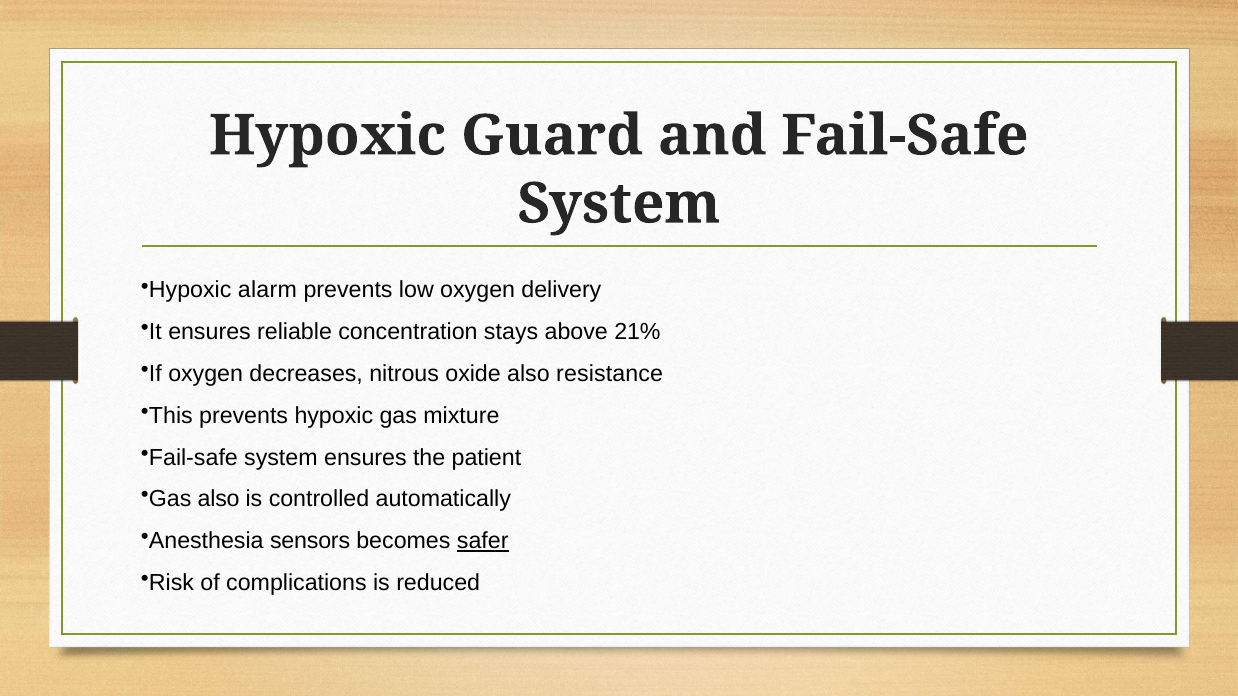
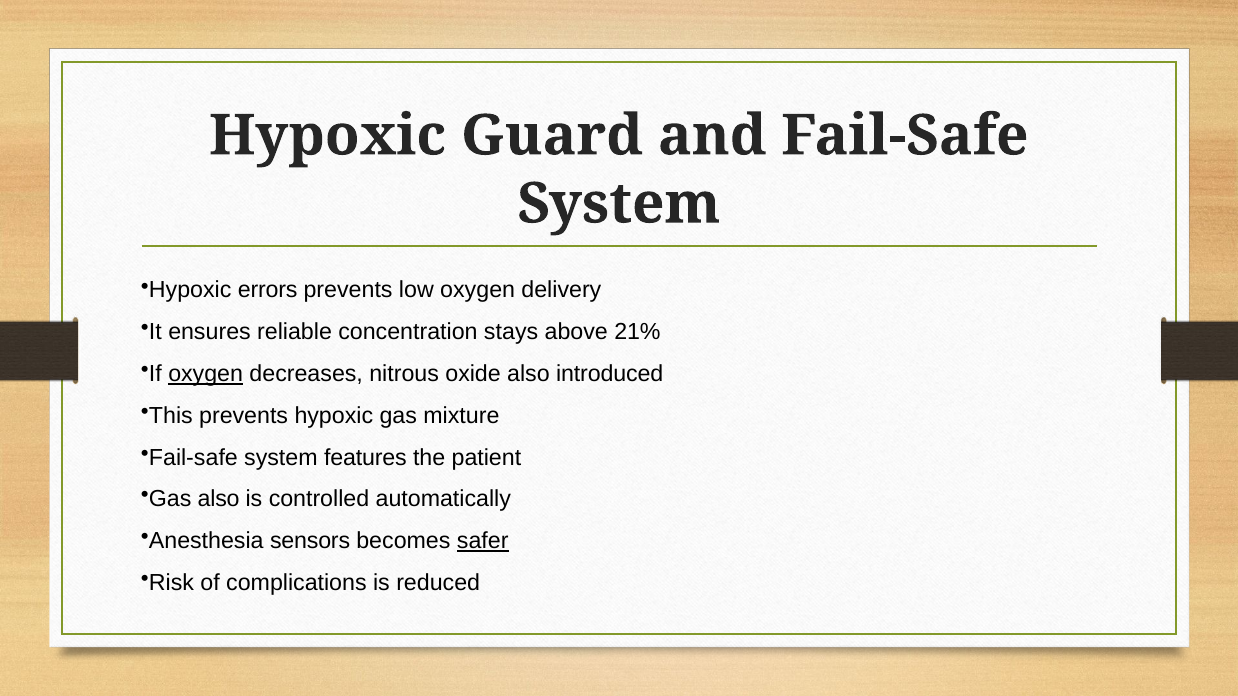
alarm: alarm -> errors (268, 290)
oxygen underline: none -> present (206, 374)
resistance: resistance -> introduced (610, 374)
system ensures: ensures -> features (365, 458)
